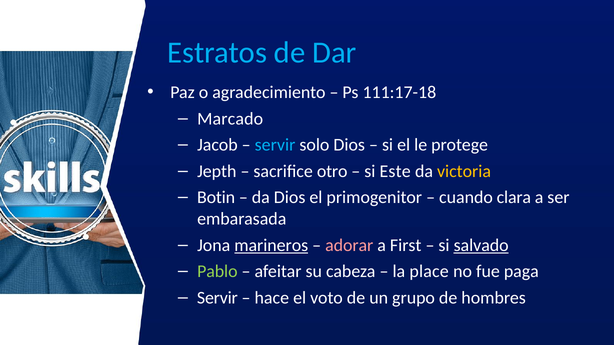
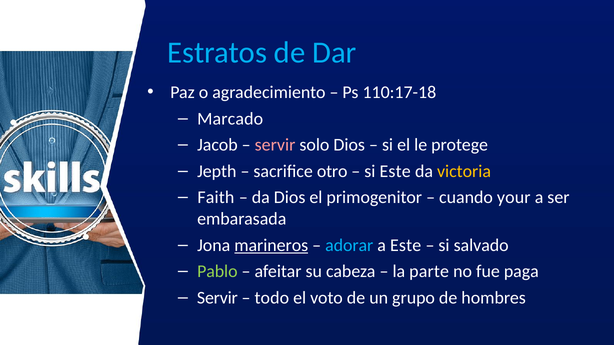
111:17-18: 111:17-18 -> 110:17-18 (399, 93)
servir colour: light blue -> pink (275, 145)
Botin: Botin -> Faith (216, 198)
clara: clara -> your (514, 198)
adorar colour: pink -> light blue (349, 246)
a First: First -> Este (406, 246)
salvado underline: present -> none (481, 246)
place: place -> parte (429, 272)
hace: hace -> todo (272, 298)
